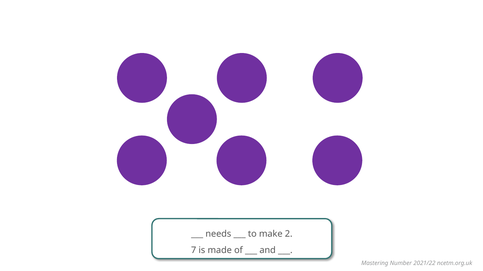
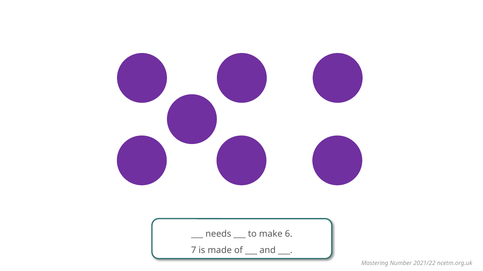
2: 2 -> 6 (289, 234)
